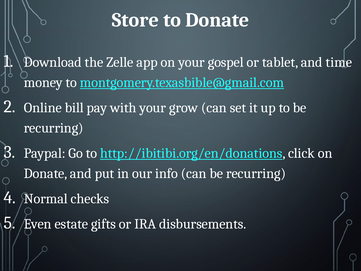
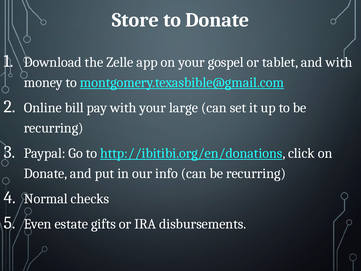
and time: time -> with (339, 62)
grow: grow -> large (183, 108)
